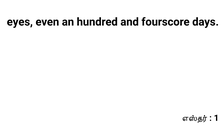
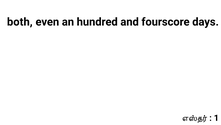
eyes: eyes -> both (20, 22)
